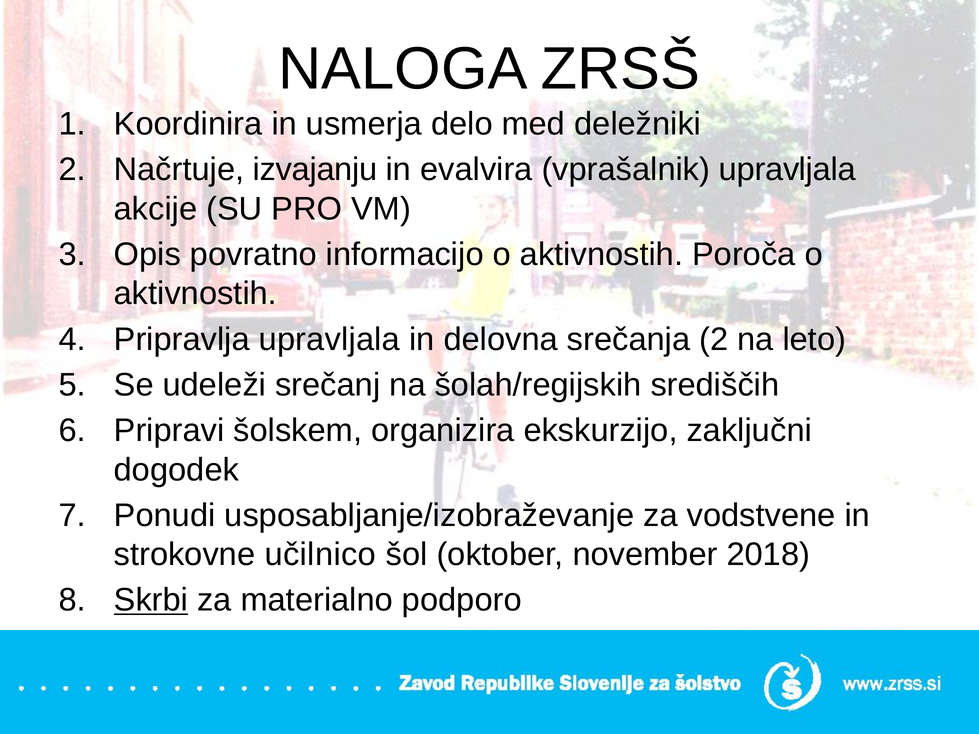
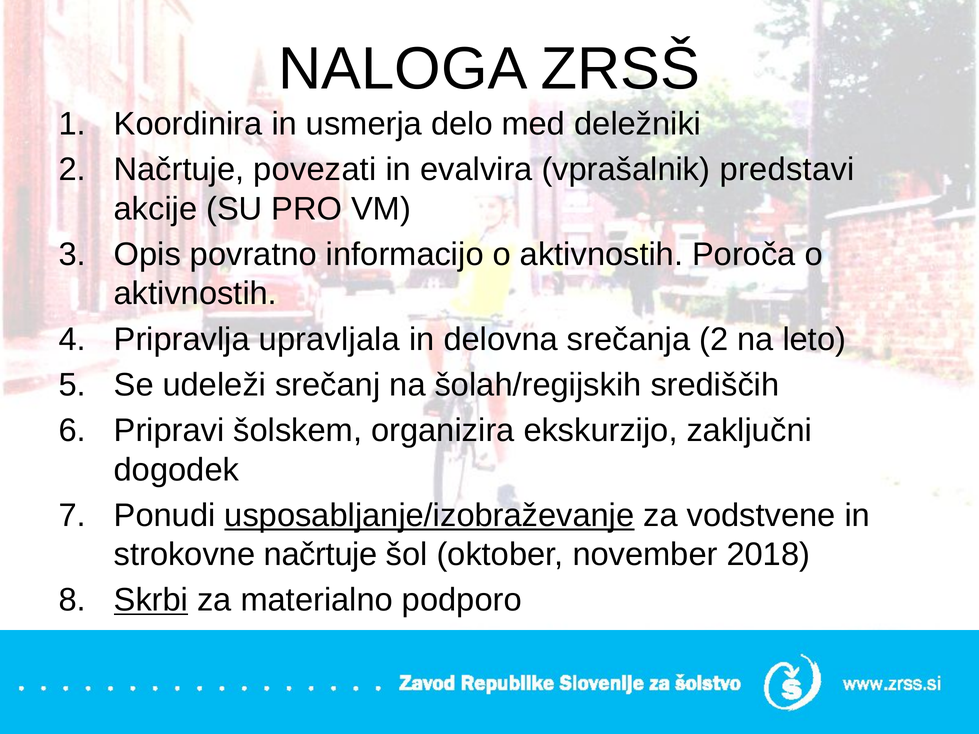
izvajanju: izvajanju -> povezati (315, 170)
vprašalnik upravljala: upravljala -> predstavi (787, 170)
usposabljanje/izobraževanje underline: none -> present (429, 516)
strokovne učilnico: učilnico -> načrtuje (321, 555)
